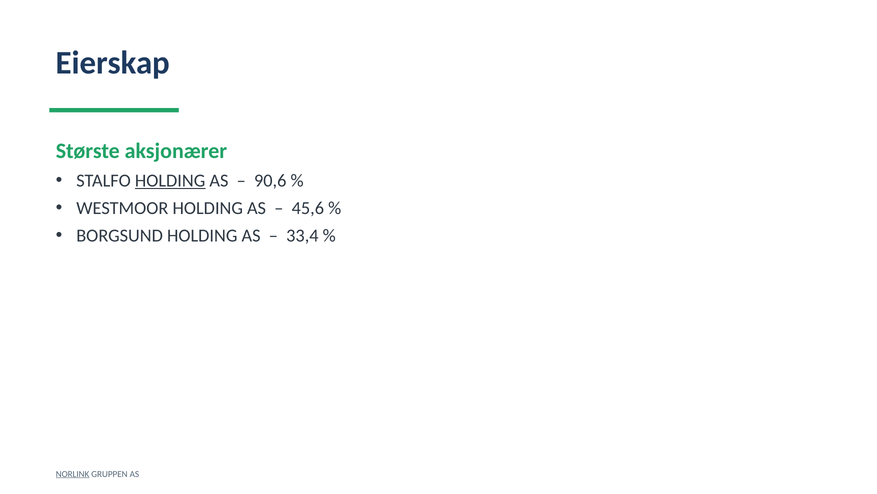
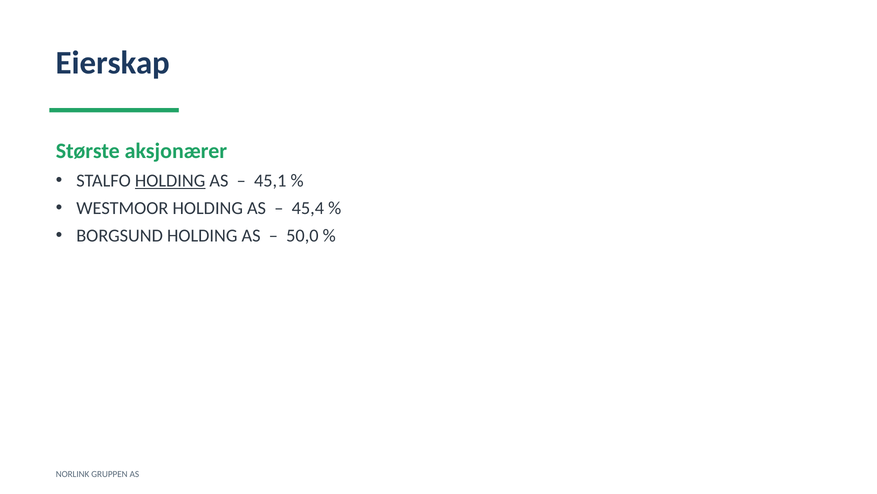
90,6: 90,6 -> 45,1 (270, 180)
45,6: 45,6 -> 45,4 (308, 208)
33,4: 33,4 -> 50,0 (302, 235)
NORLINK underline: present -> none (73, 473)
